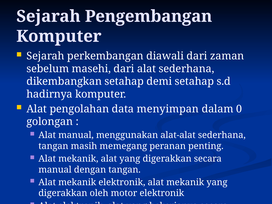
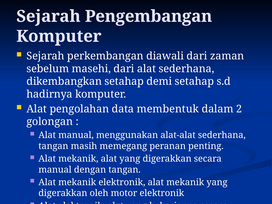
menyimpan: menyimpan -> membentuk (168, 109)
0: 0 -> 2 (239, 109)
